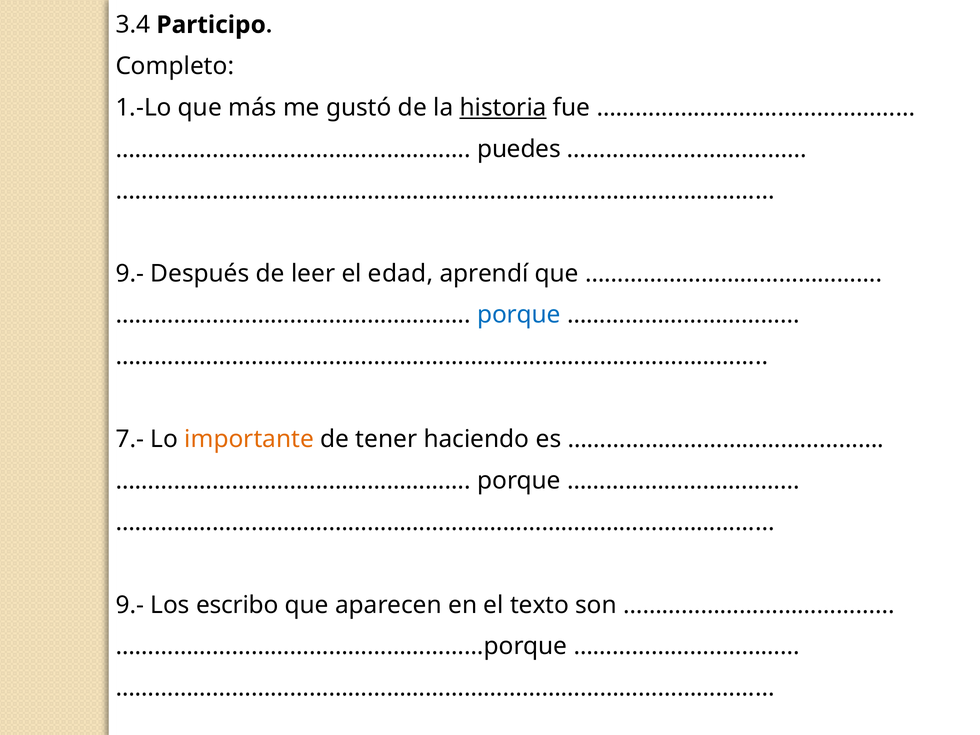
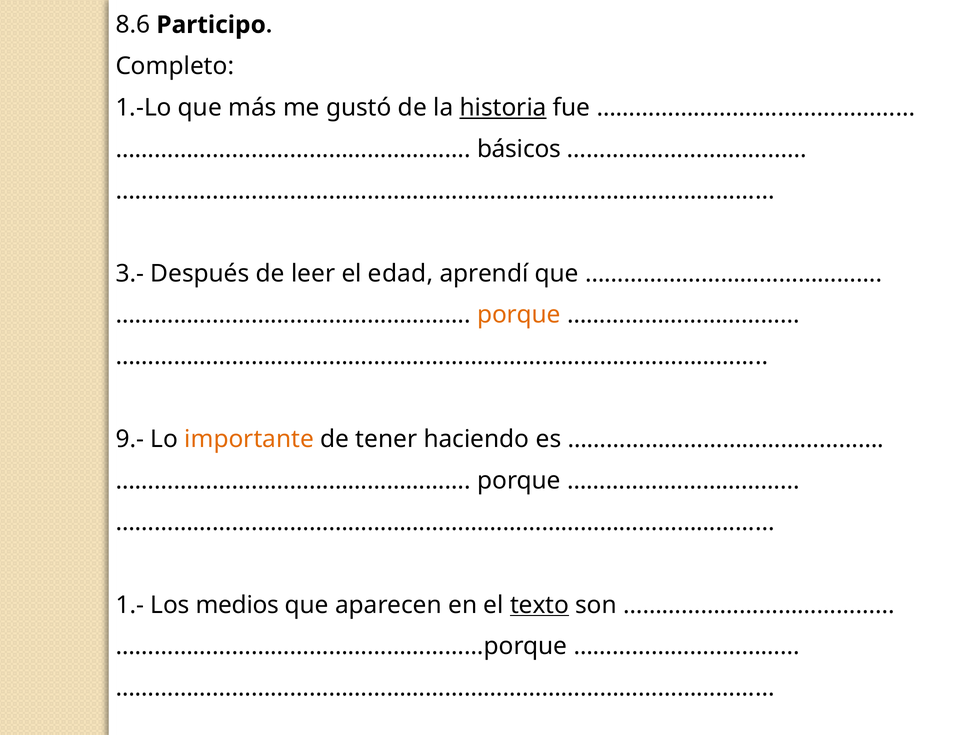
3.4: 3.4 -> 8.6 (133, 25)
puedes: puedes -> básicos (519, 149)
9.-: 9.- -> 3.- (130, 273)
porque colour: blue -> orange (519, 315)
7.-: 7.- -> 9.- (130, 439)
9.-: 9.- -> 1.- (130, 605)
escribo: escribo -> medios (237, 605)
texto underline: none -> present (539, 605)
